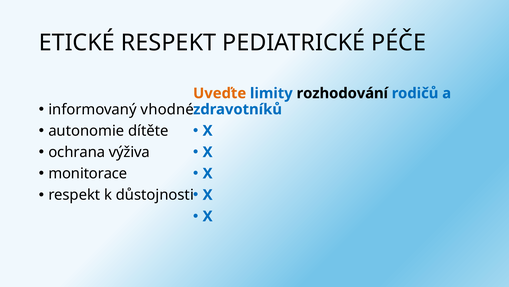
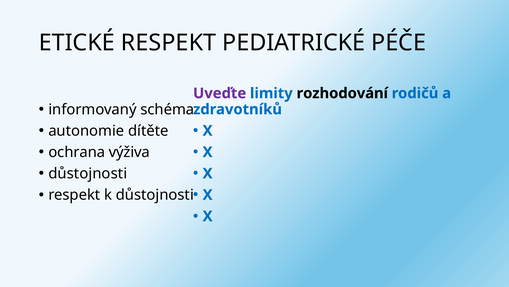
Uveďte colour: orange -> purple (220, 93)
vhodné: vhodné -> schéma (167, 109)
monitorace: monitorace -> důstojnosti (88, 173)
